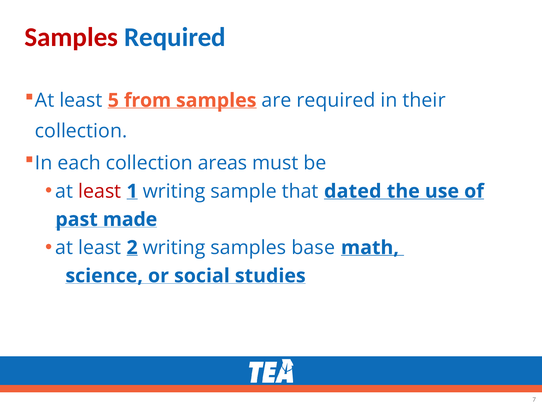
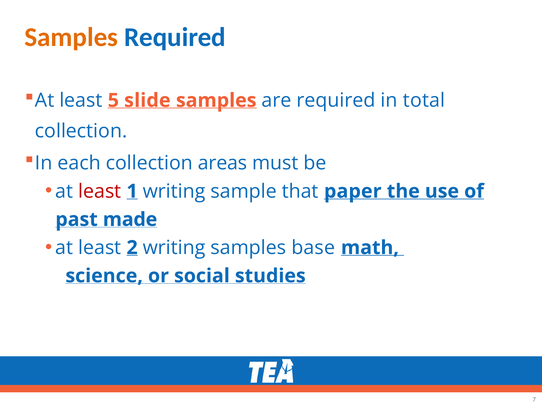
Samples colour: red -> orange (71, 37)
from: from -> slide (147, 101)
their: their -> total (424, 101)
dated: dated -> paper (353, 192)
